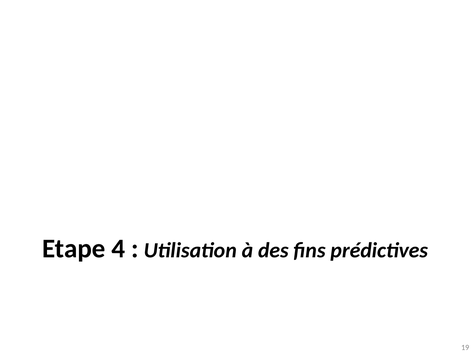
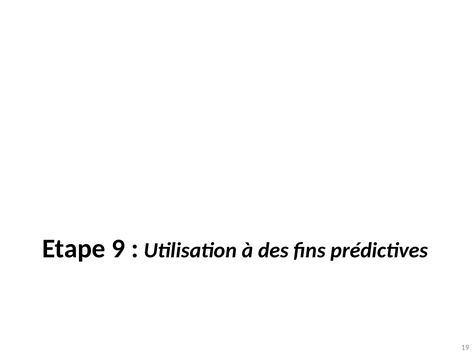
4: 4 -> 9 (118, 249)
